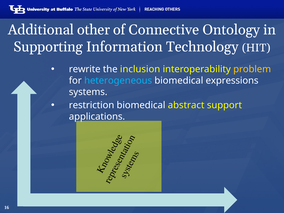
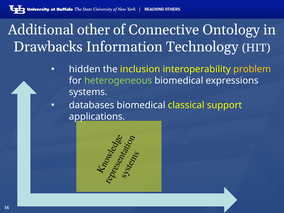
Supporting: Supporting -> Drawbacks (48, 47)
rewrite: rewrite -> hidden (85, 69)
heterogeneous colour: light blue -> light green (118, 81)
restriction: restriction -> databases (92, 105)
abstract: abstract -> classical (186, 105)
